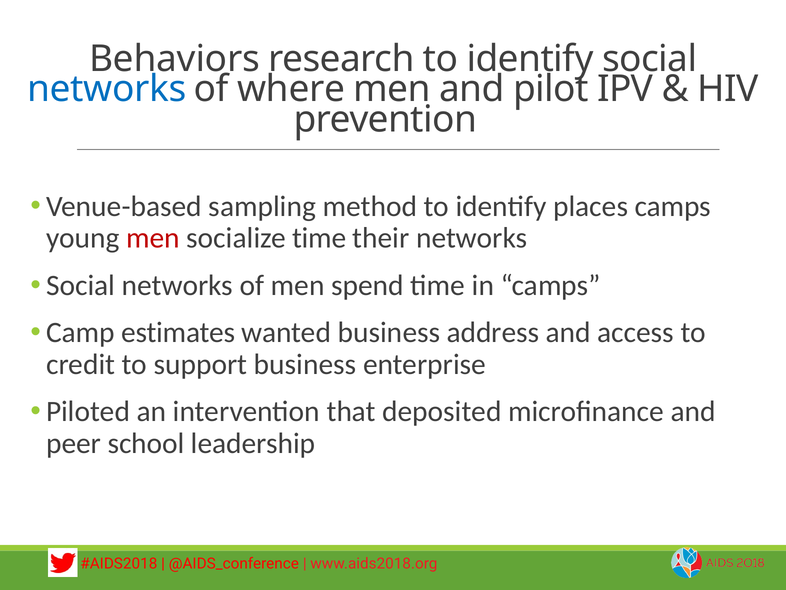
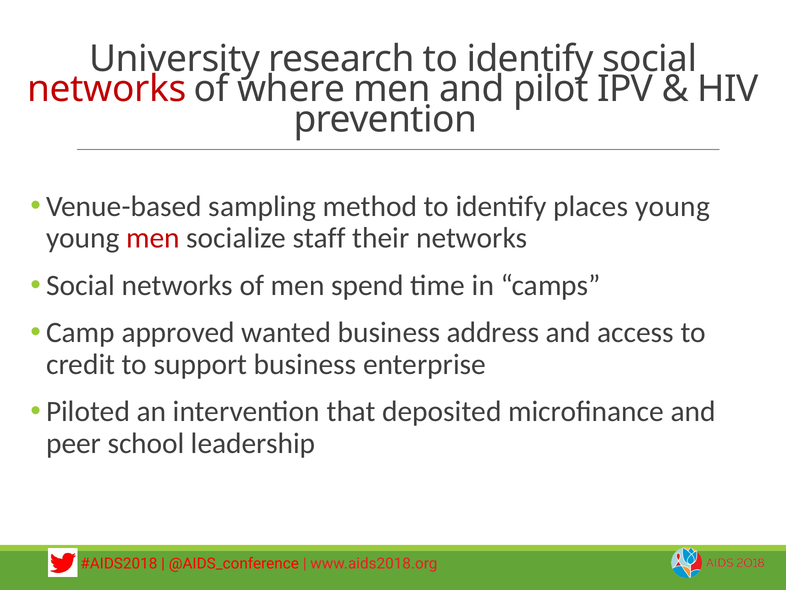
Behaviors: Behaviors -> University (175, 59)
networks colour: blue -> red (107, 89)
places camps: camps -> young (672, 206)
socialize time: time -> staff (319, 238)
estimates: estimates -> approved (178, 332)
